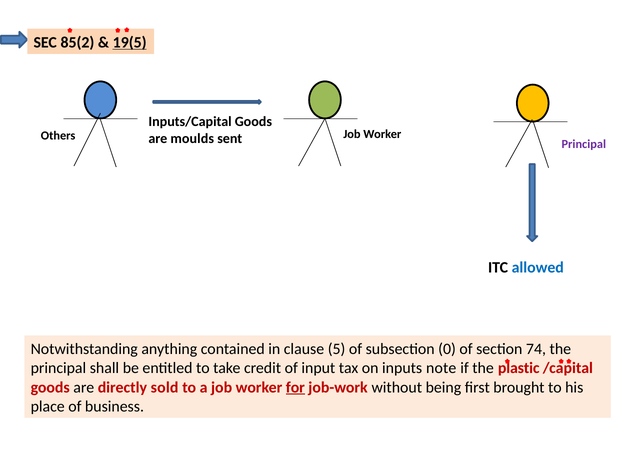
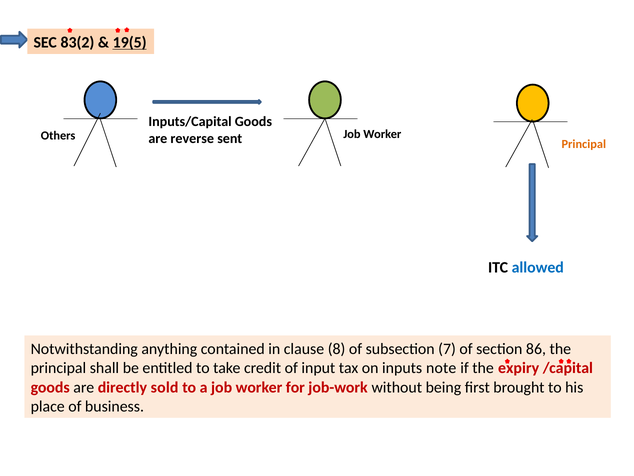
85(2: 85(2 -> 83(2 (77, 42)
moulds: moulds -> reverse (192, 138)
Principal colour: purple -> orange (584, 144)
5: 5 -> 8 (337, 349)
0: 0 -> 7 (447, 349)
74: 74 -> 86 (536, 349)
plastic: plastic -> expiry (519, 368)
for underline: present -> none (295, 387)
